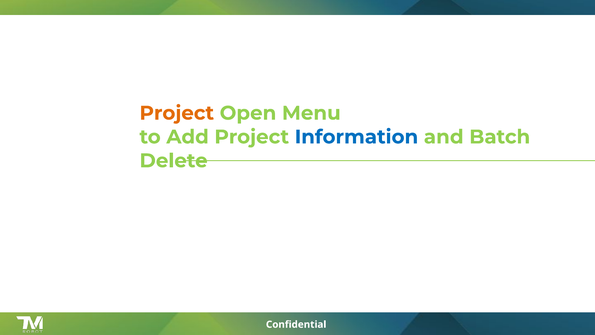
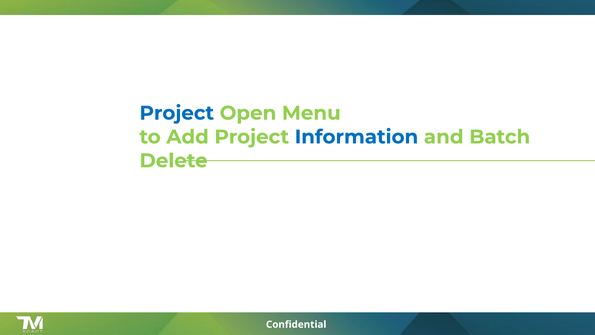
Project colour: orange -> blue (177, 113)
